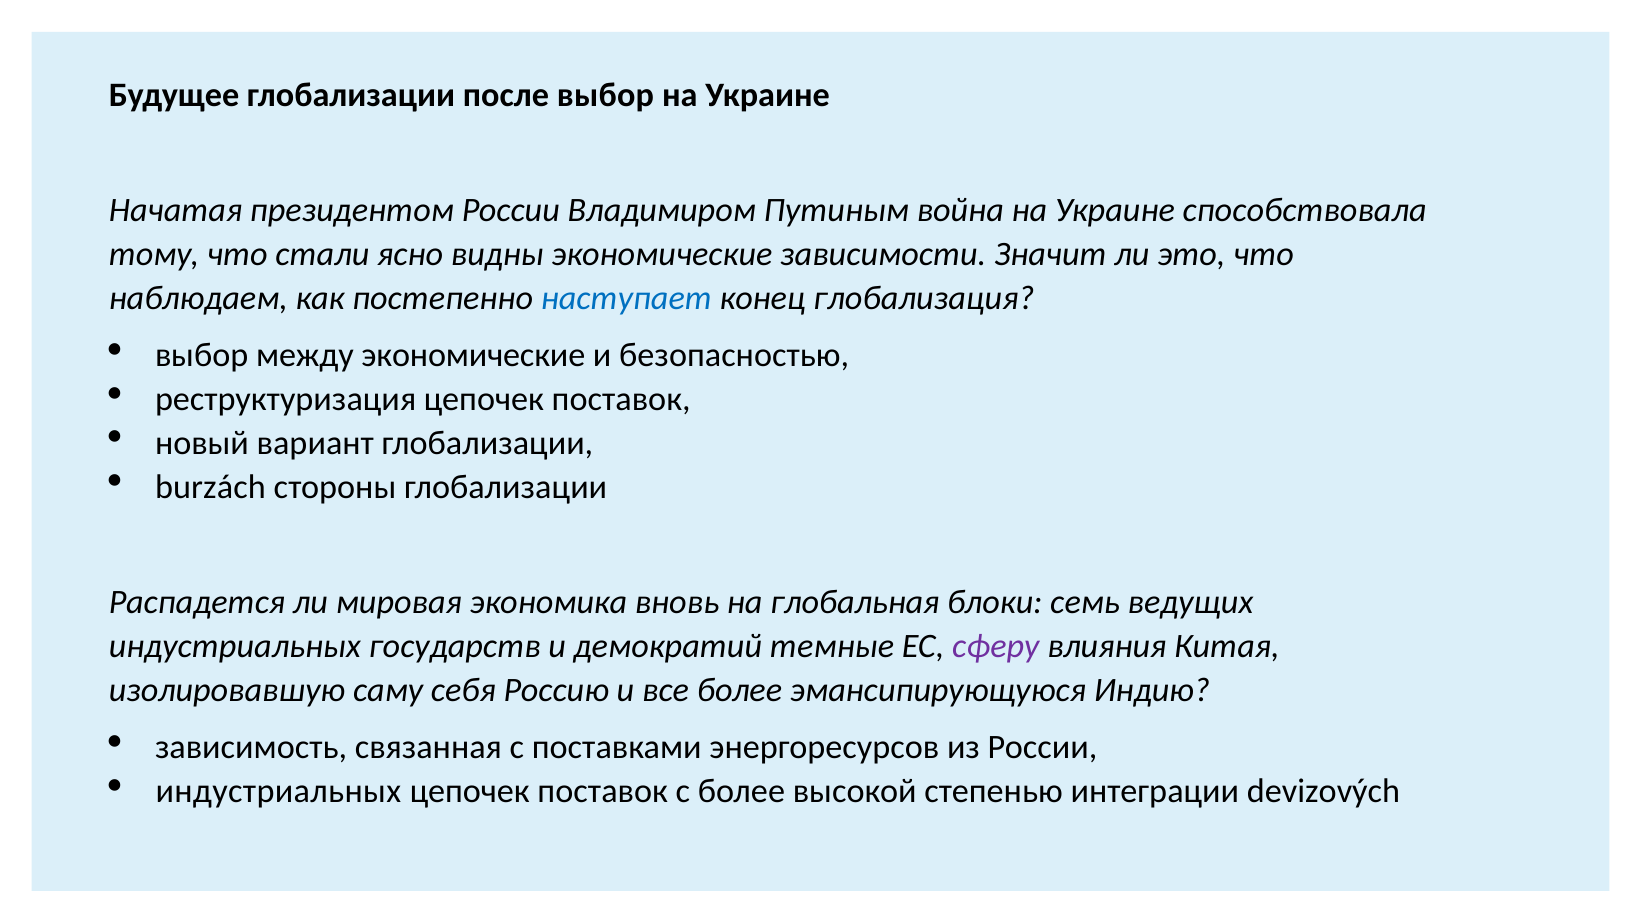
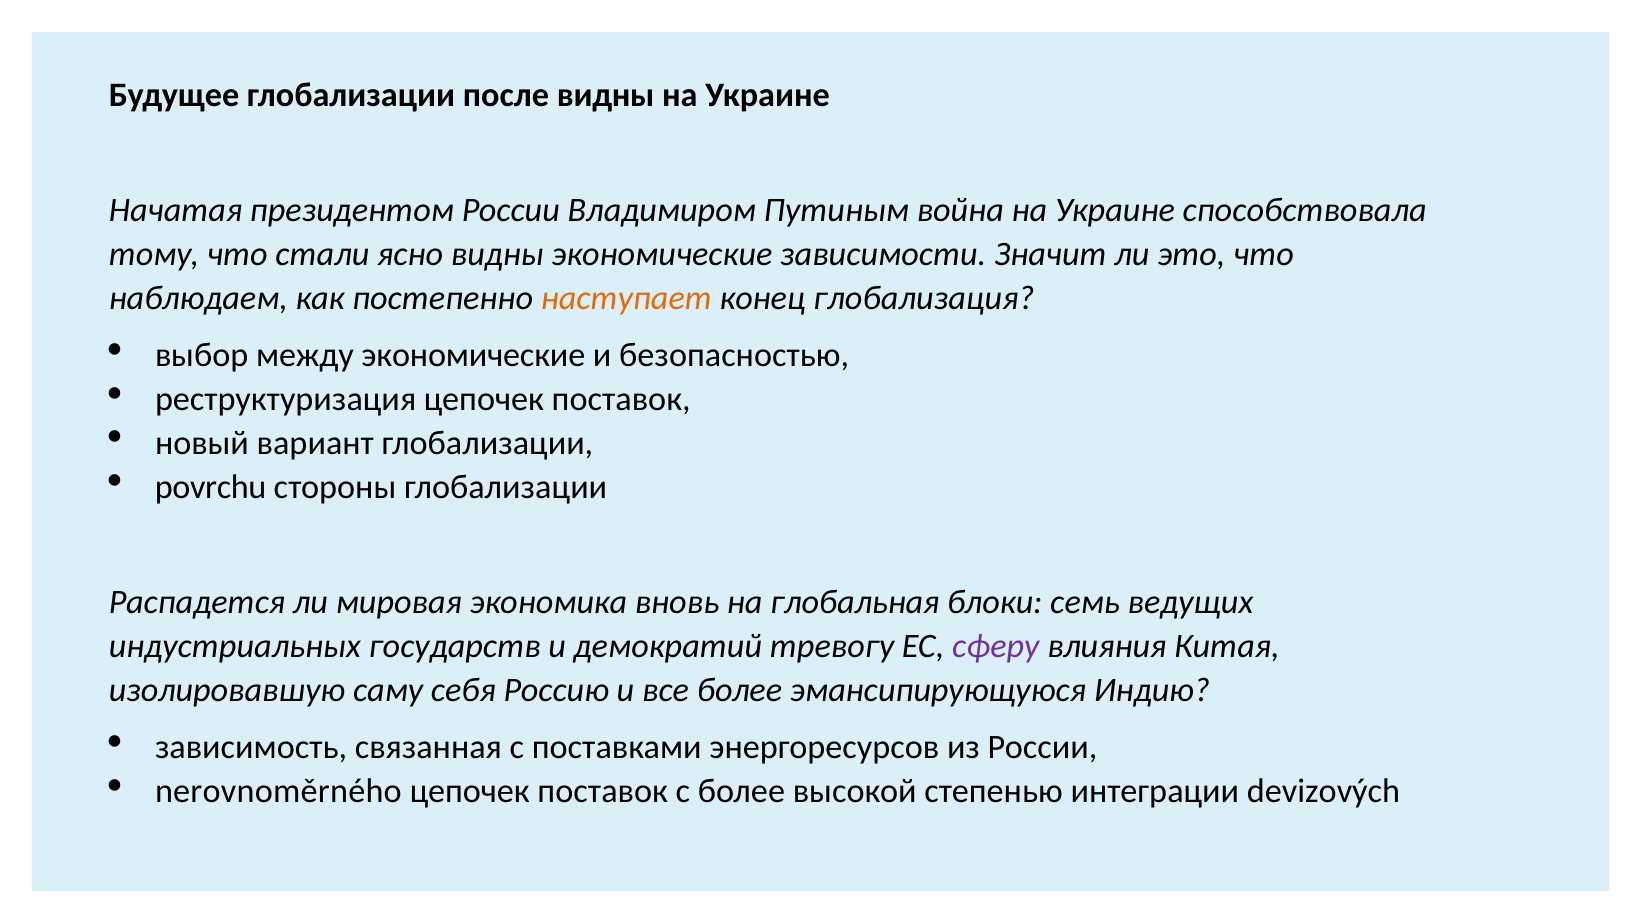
после выбор: выбор -> видны (606, 95)
наступает colour: blue -> orange (626, 298)
burzách: burzách -> povrchu (211, 487)
темные: темные -> тревогу (832, 646)
индустриальных: индустриальных -> nerovnoměrného (278, 791)
